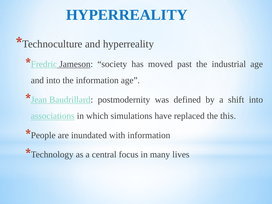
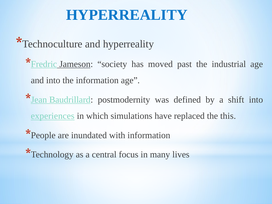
associations: associations -> experiences (53, 116)
